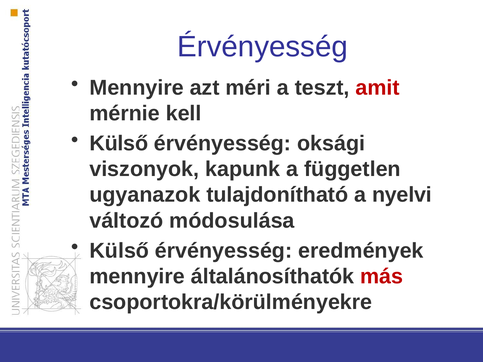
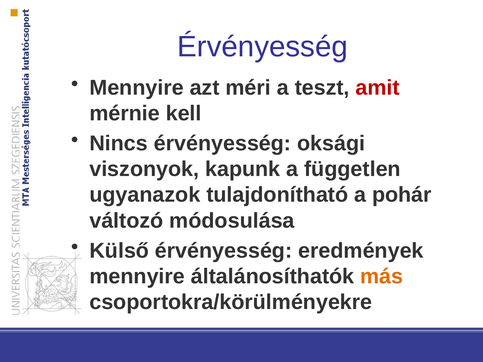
Külső: Külső -> Nincs (119, 143)
nyelvi: nyelvi -> pohár (402, 195)
más colour: red -> orange (382, 277)
